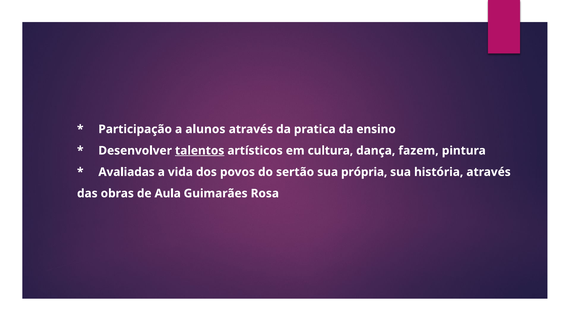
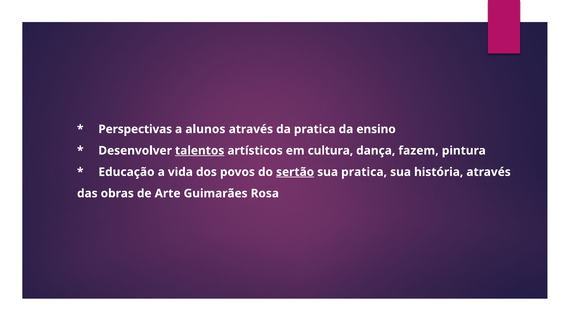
Participação: Participação -> Perspectivas (135, 129)
Avaliadas: Avaliadas -> Educação (126, 172)
sertão underline: none -> present (295, 172)
sua própria: própria -> pratica (364, 172)
Aula: Aula -> Arte (168, 193)
